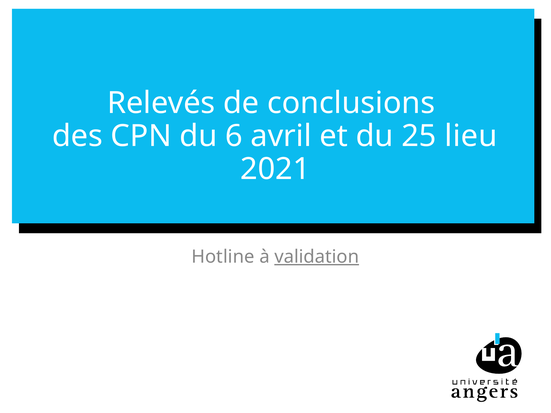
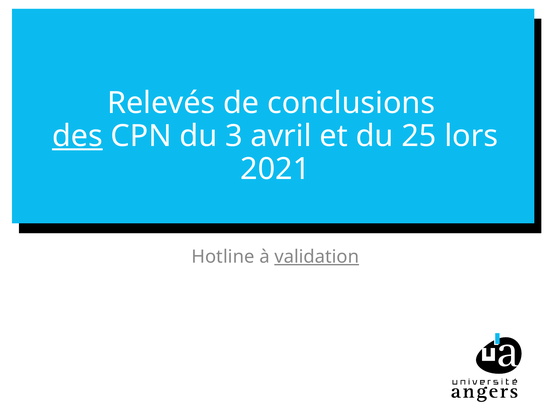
des underline: none -> present (77, 136)
6: 6 -> 3 (234, 136)
lieu: lieu -> lors (471, 136)
